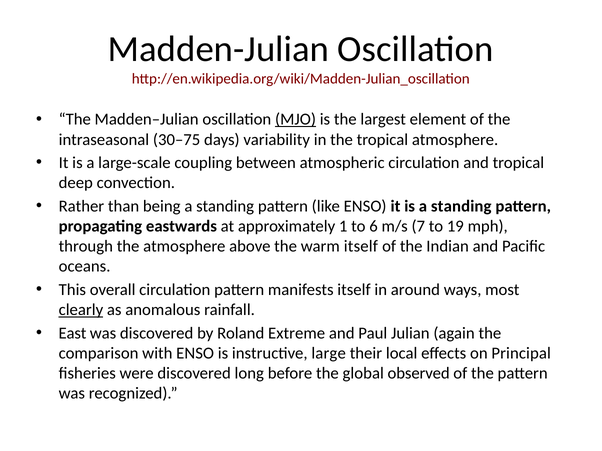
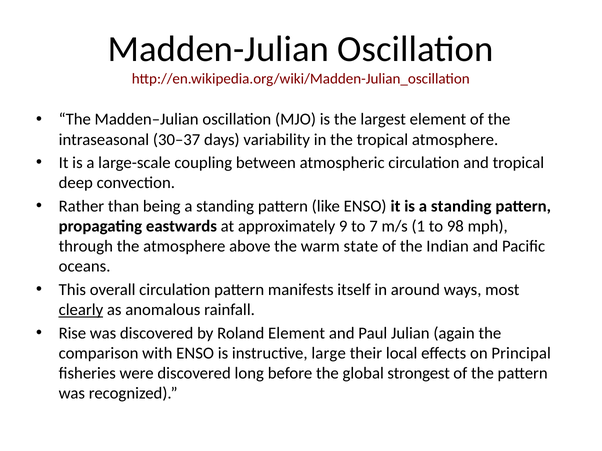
MJO underline: present -> none (296, 120)
30–75: 30–75 -> 30–37 (177, 140)
1: 1 -> 9 (343, 227)
6: 6 -> 7 (374, 227)
7: 7 -> 1 (418, 227)
19: 19 -> 98 (455, 227)
warm itself: itself -> state (361, 247)
East: East -> Rise (72, 334)
Roland Extreme: Extreme -> Element (297, 334)
observed: observed -> strongest (419, 374)
